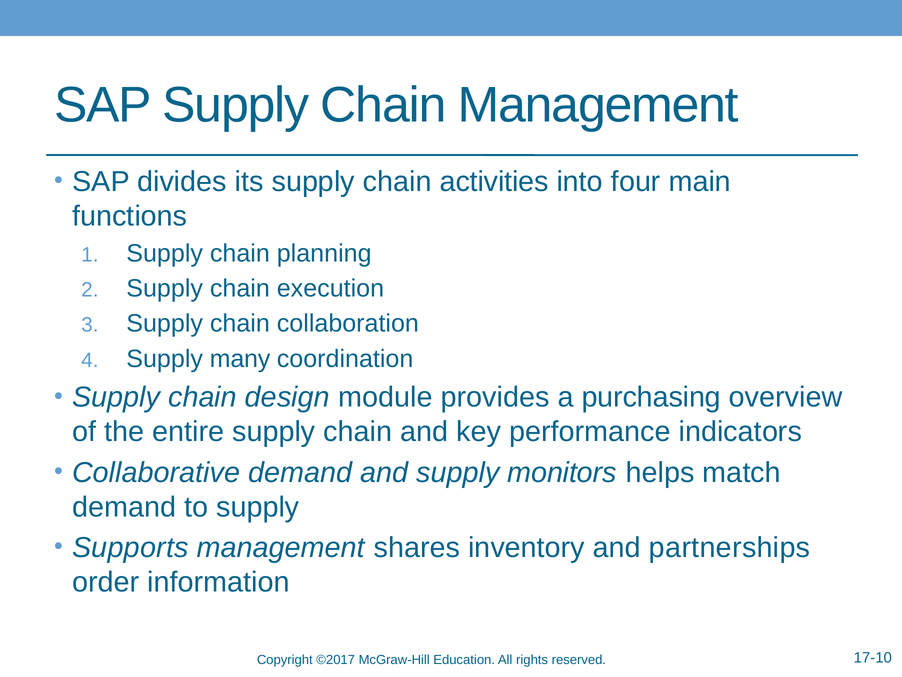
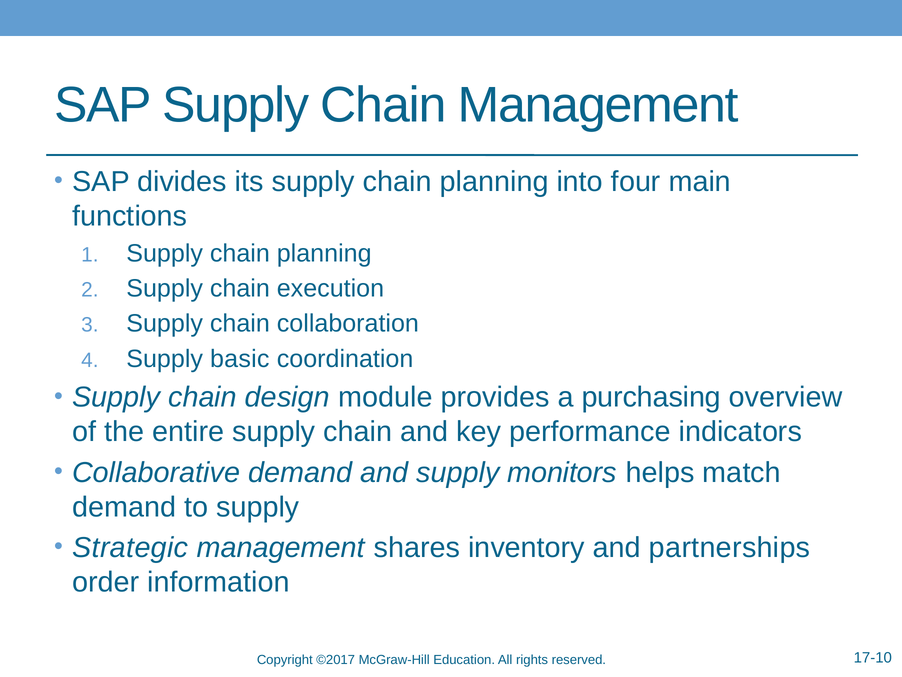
its supply chain activities: activities -> planning (494, 182)
many: many -> basic (240, 359)
Supports: Supports -> Strategic (130, 547)
